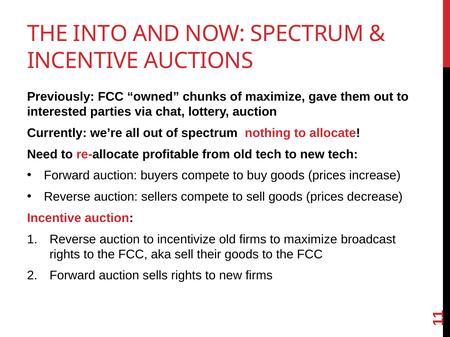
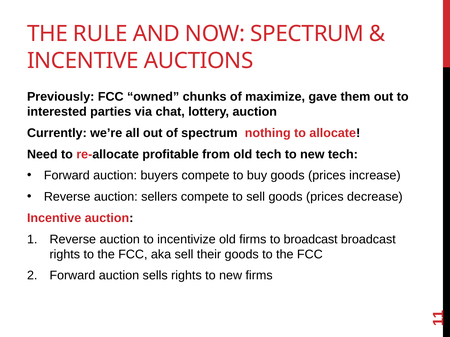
INTO: INTO -> RULE (100, 34)
to maximize: maximize -> broadcast (311, 240)
